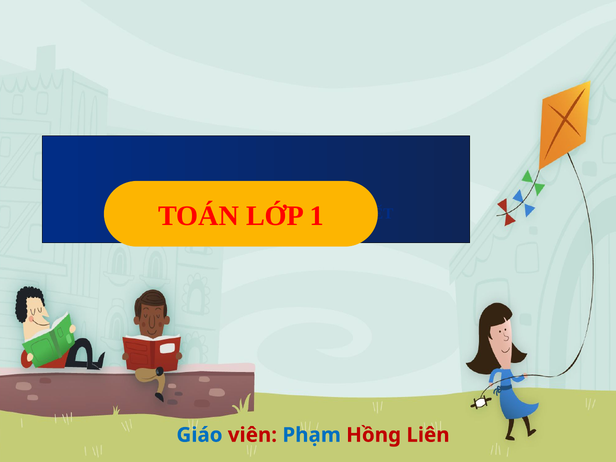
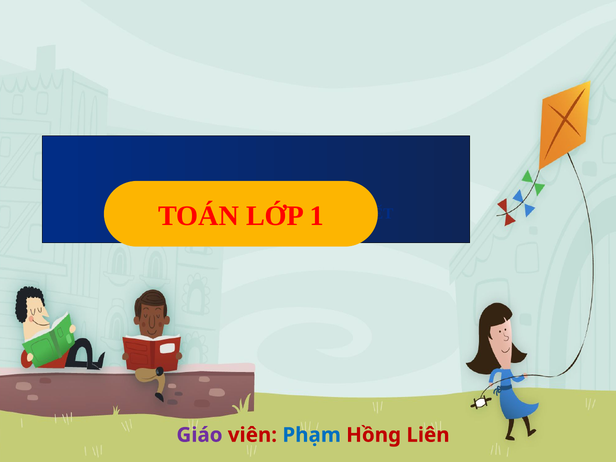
Giáo colour: blue -> purple (199, 435)
